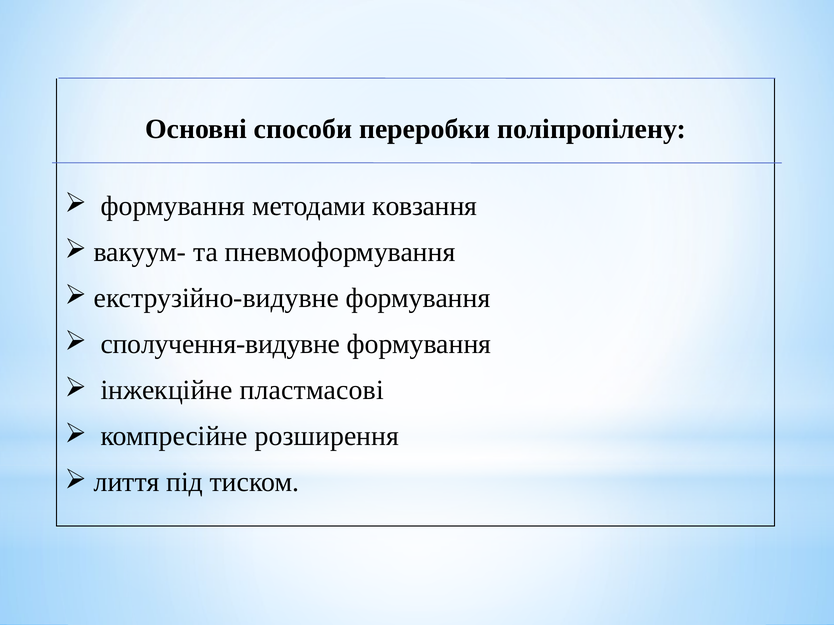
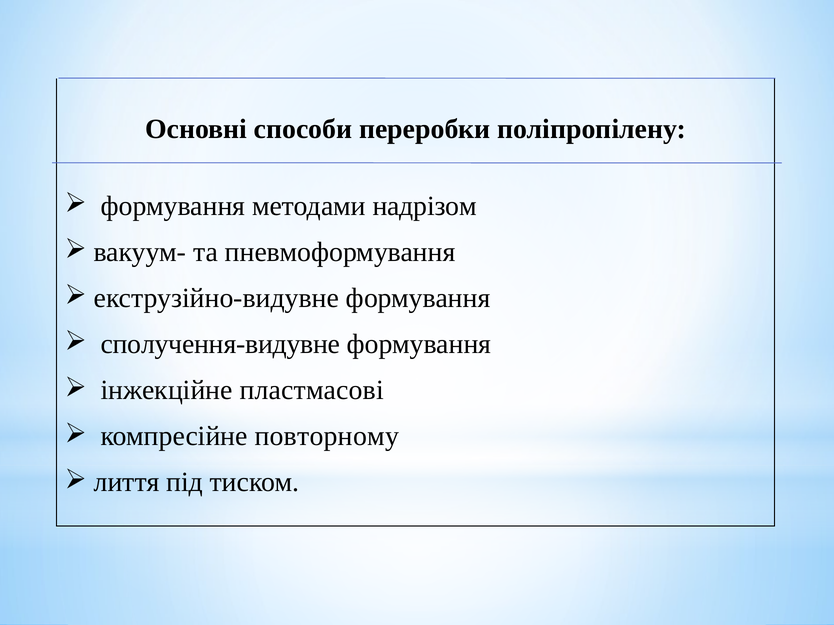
ковзання: ковзання -> надрізом (425, 206)
розширення: розширення -> повторному (327, 437)
